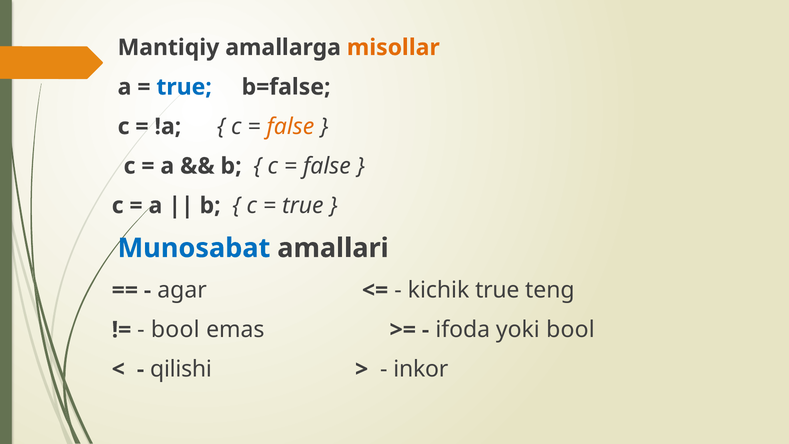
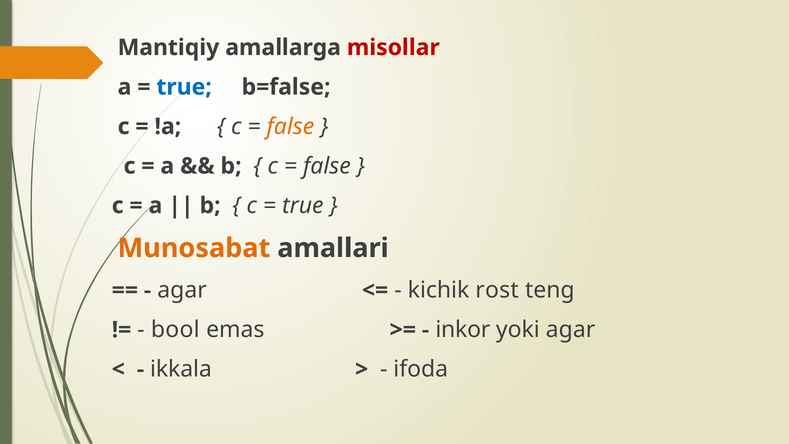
misollar colour: orange -> red (393, 48)
Munosabat colour: blue -> orange (194, 248)
kichik true: true -> rost (497, 290)
ifoda: ifoda -> inkor (463, 330)
yoki bool: bool -> agar (571, 330)
qilishi: qilishi -> ikkala (181, 369)
inkor: inkor -> ifoda (421, 369)
